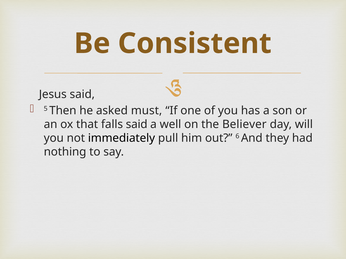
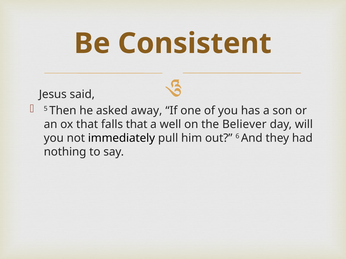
must: must -> away (147, 111)
falls said: said -> that (137, 125)
